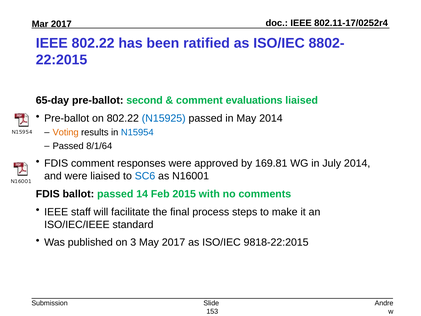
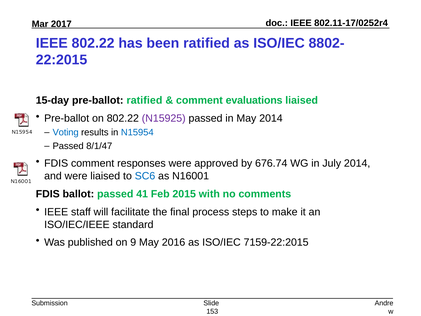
65-day: 65-day -> 15-day (52, 100)
pre-ballot second: second -> ratified (144, 100)
N15925 colour: blue -> purple (164, 118)
Voting colour: orange -> blue (66, 132)
8/1/64: 8/1/64 -> 8/1/47 (99, 146)
169.81: 169.81 -> 676.74 (271, 163)
14: 14 -> 41 (142, 194)
3: 3 -> 9 (133, 242)
May 2017: 2017 -> 2016 (174, 242)
9818-22:2015: 9818-22:2015 -> 7159-22:2015 (276, 242)
